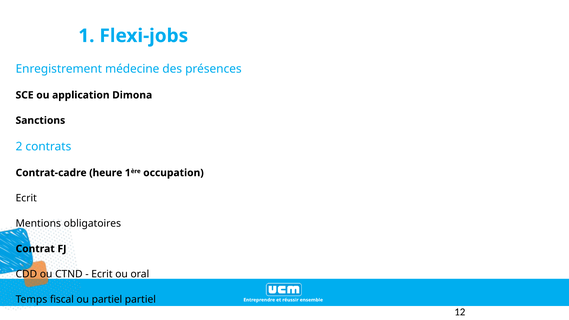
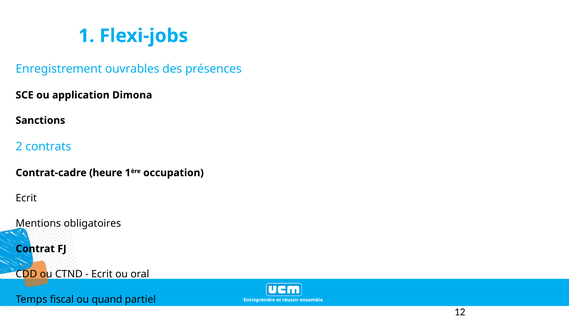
médecine: médecine -> ouvrables (132, 69)
ou partiel: partiel -> quand (107, 300)
